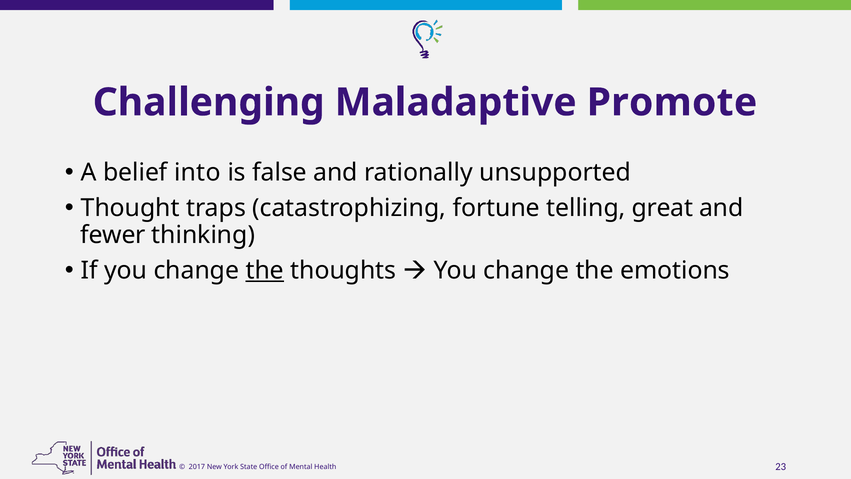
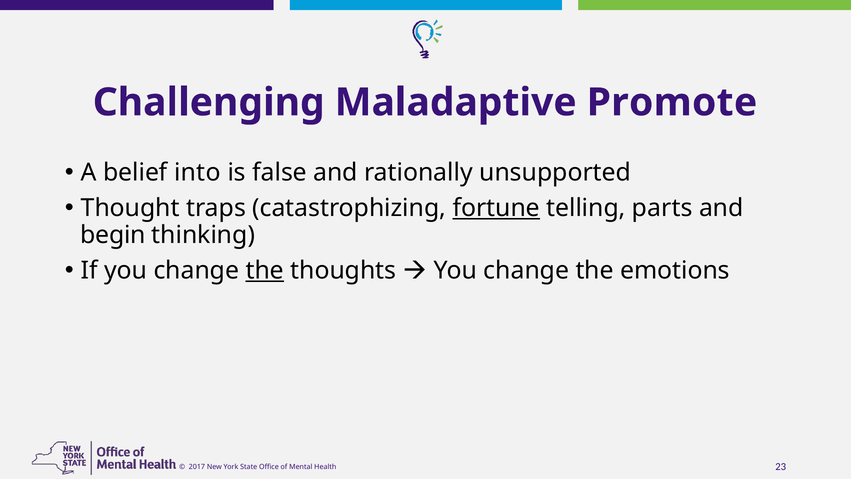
fortune underline: none -> present (496, 208)
great: great -> parts (662, 208)
fewer: fewer -> begin (113, 235)
